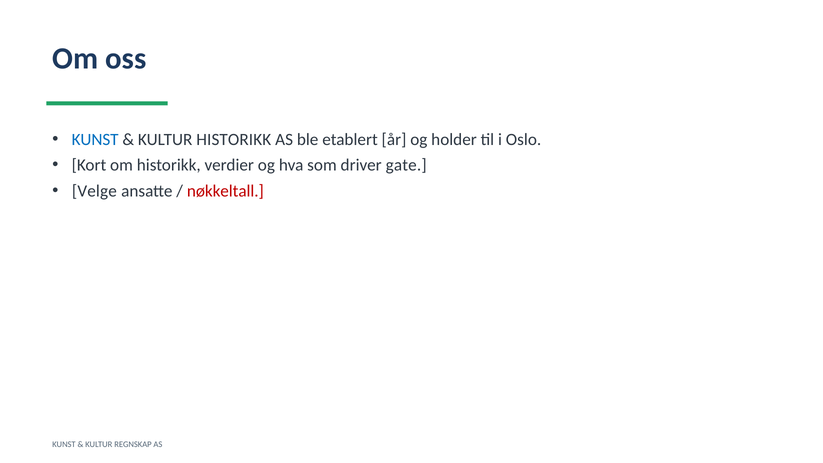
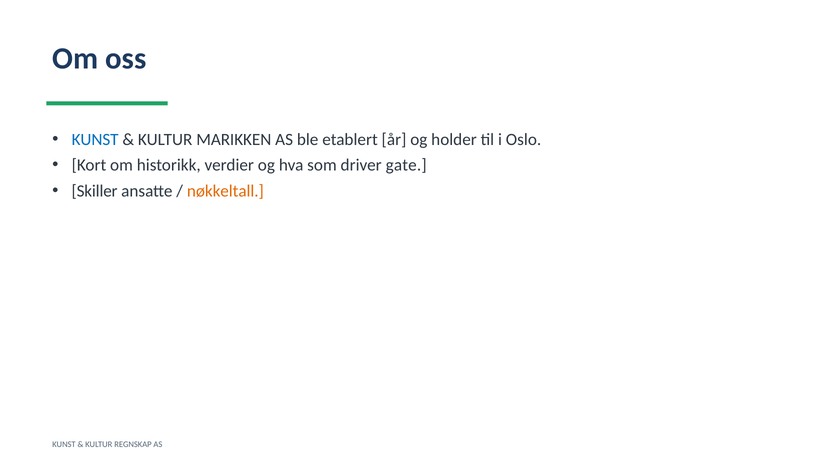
KULTUR HISTORIKK: HISTORIKK -> MARIKKEN (234, 139)
Velge: Velge -> Skiller (95, 191)
nøkkeltall colour: red -> orange (225, 191)
